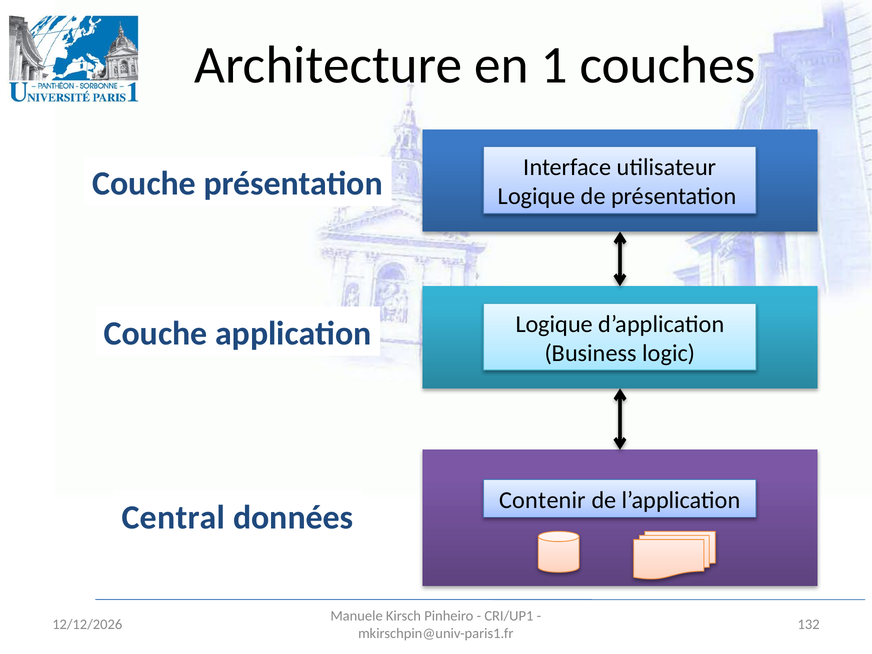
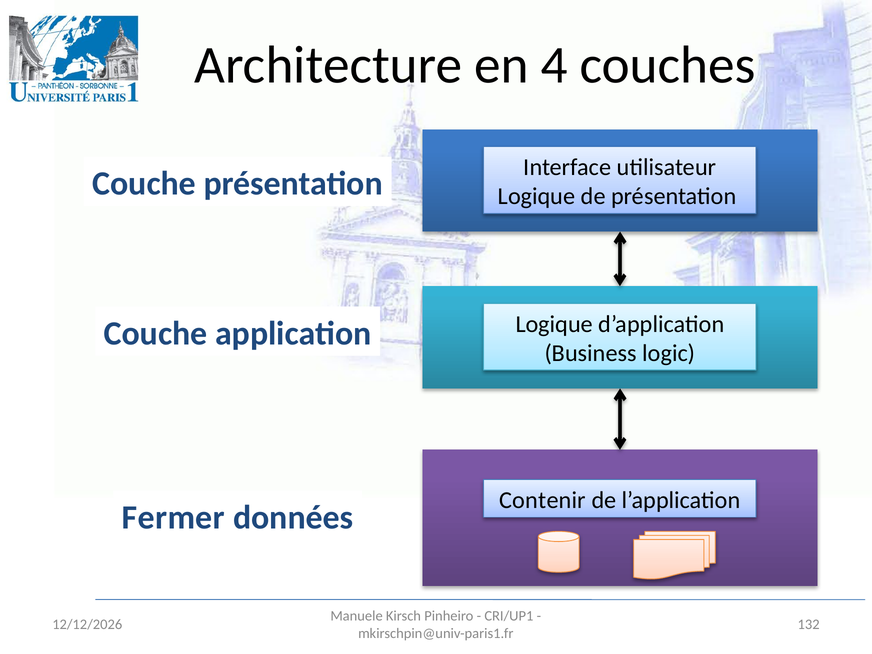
1: 1 -> 4 (554, 65)
Central: Central -> Fermer (173, 517)
